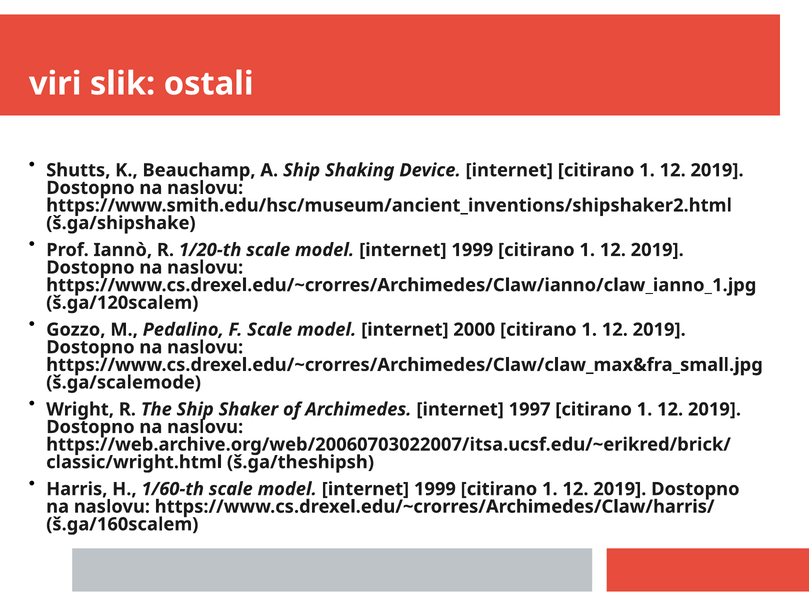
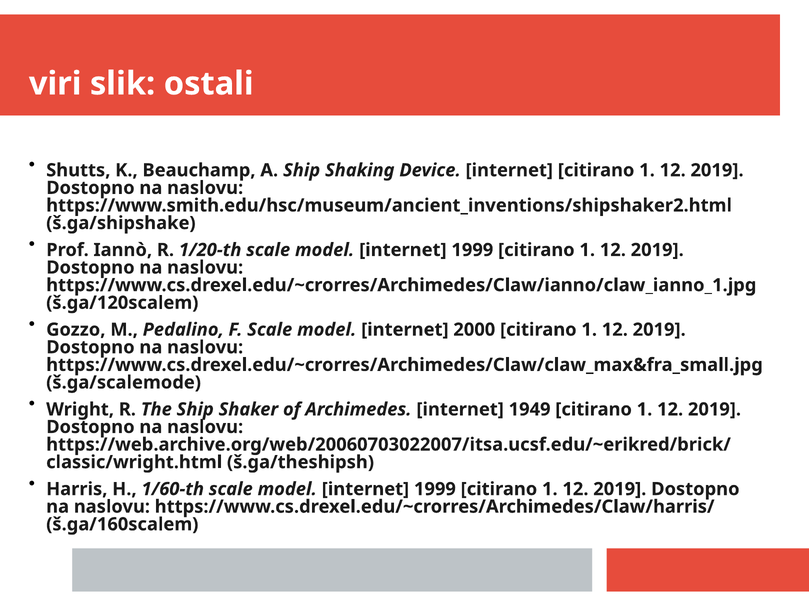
1997: 1997 -> 1949 (530, 410)
